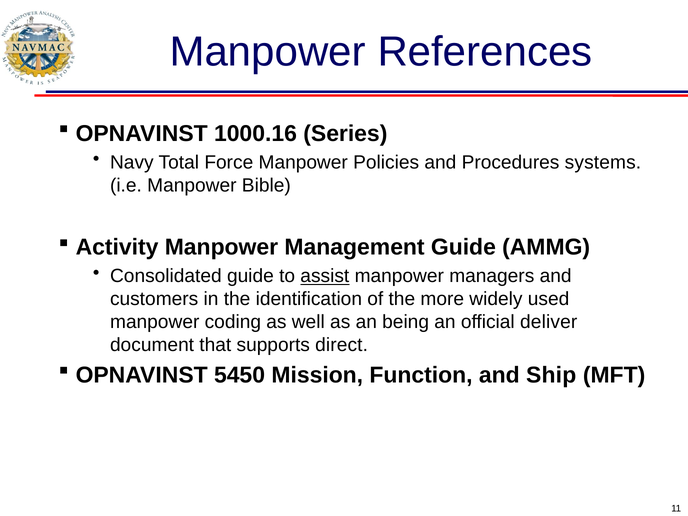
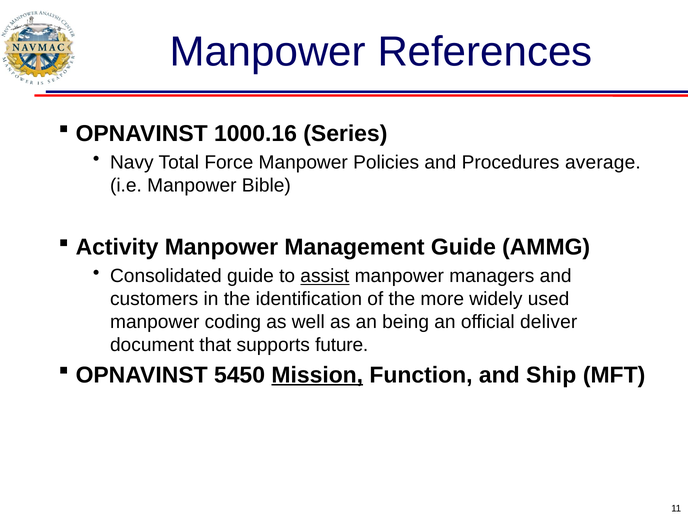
systems: systems -> average (603, 162)
direct: direct -> future (342, 345)
Mission underline: none -> present (317, 375)
